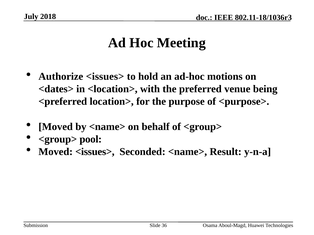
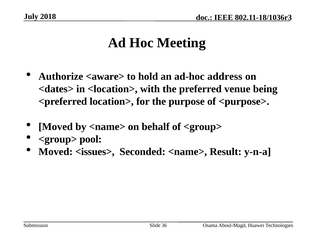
Authorize <issues>: <issues> -> <aware> (105, 77)
motions: motions -> address (225, 77)
